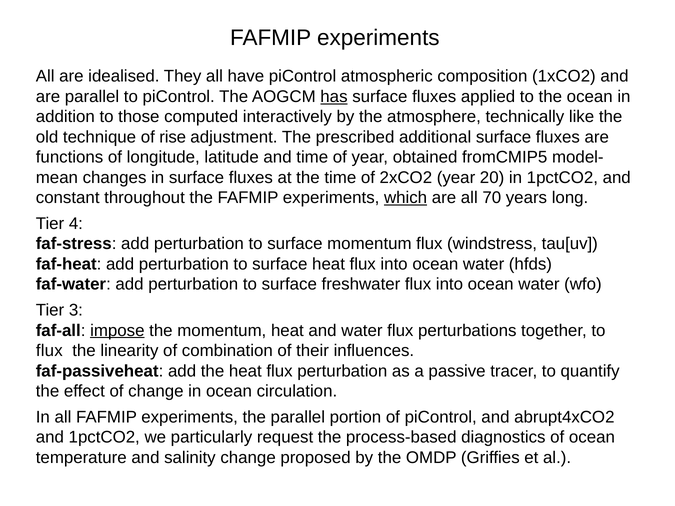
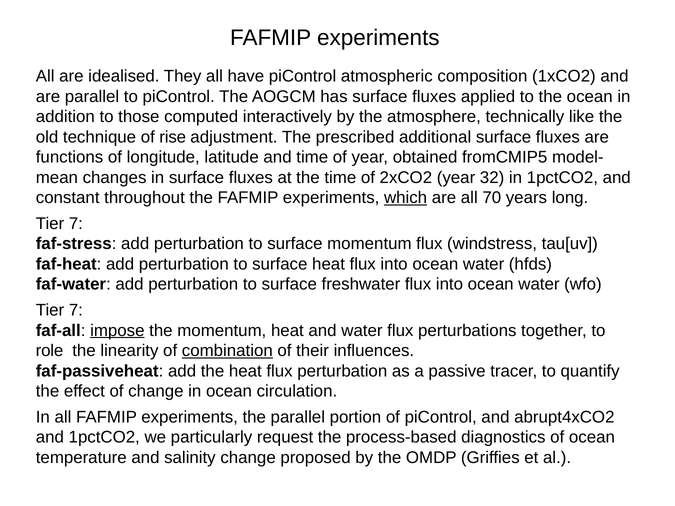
has underline: present -> none (334, 97)
20: 20 -> 32 (492, 178)
4: 4 -> 7 (76, 224)
3: 3 -> 7 (76, 310)
flux: flux -> role (50, 351)
combination underline: none -> present (227, 351)
